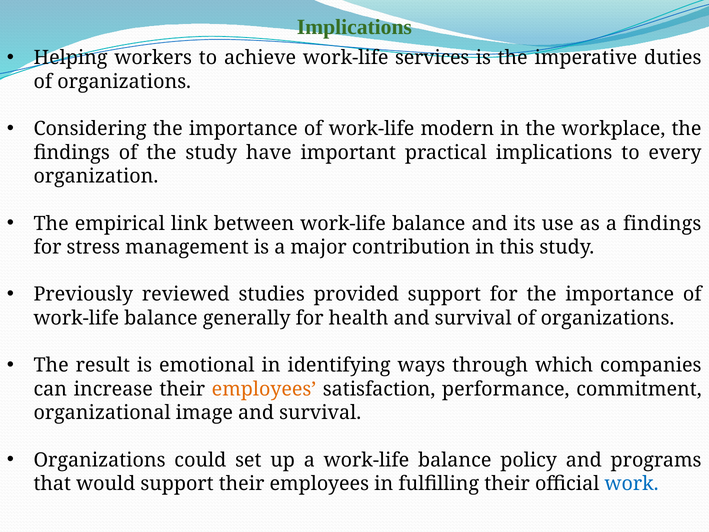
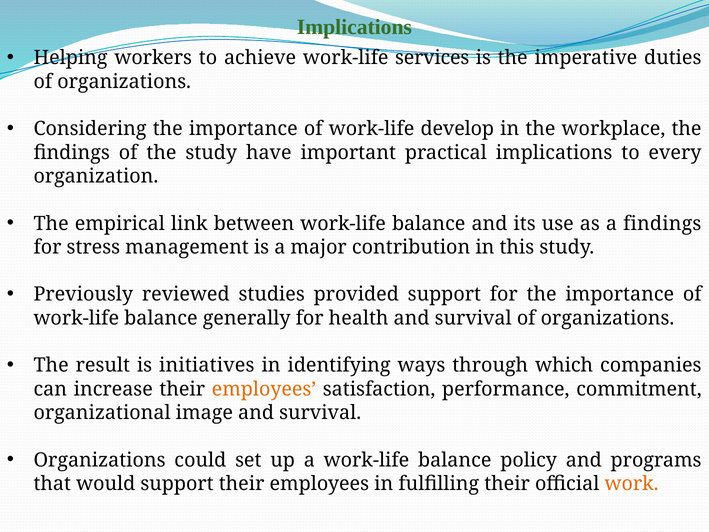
modern: modern -> develop (457, 129)
emotional: emotional -> initiatives (207, 365)
work colour: blue -> orange (632, 483)
